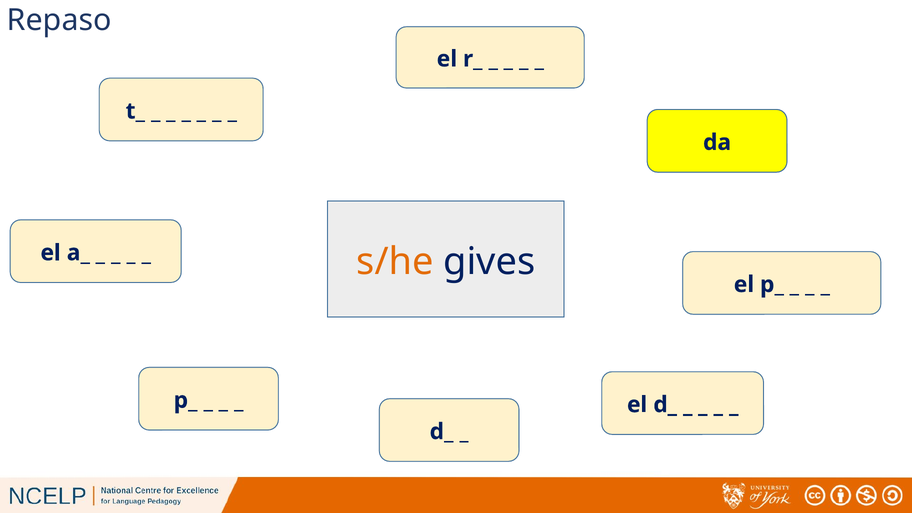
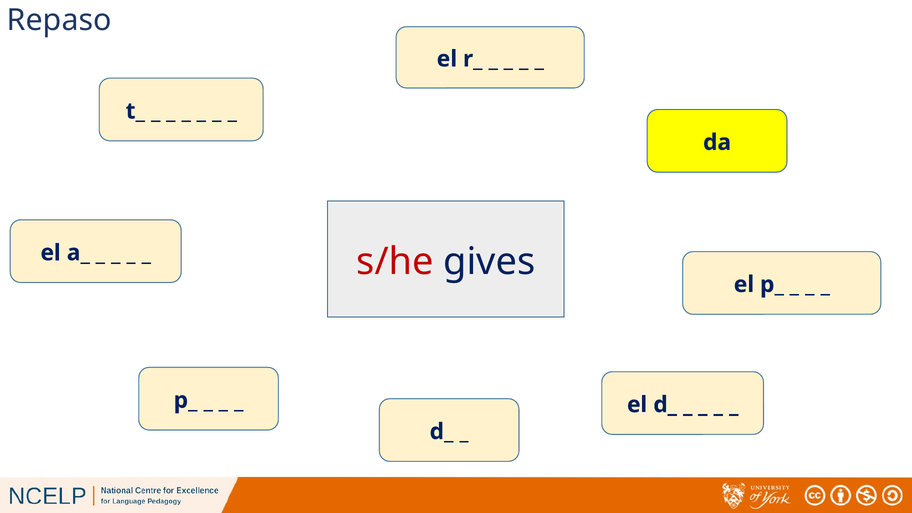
s/he colour: orange -> red (395, 262)
